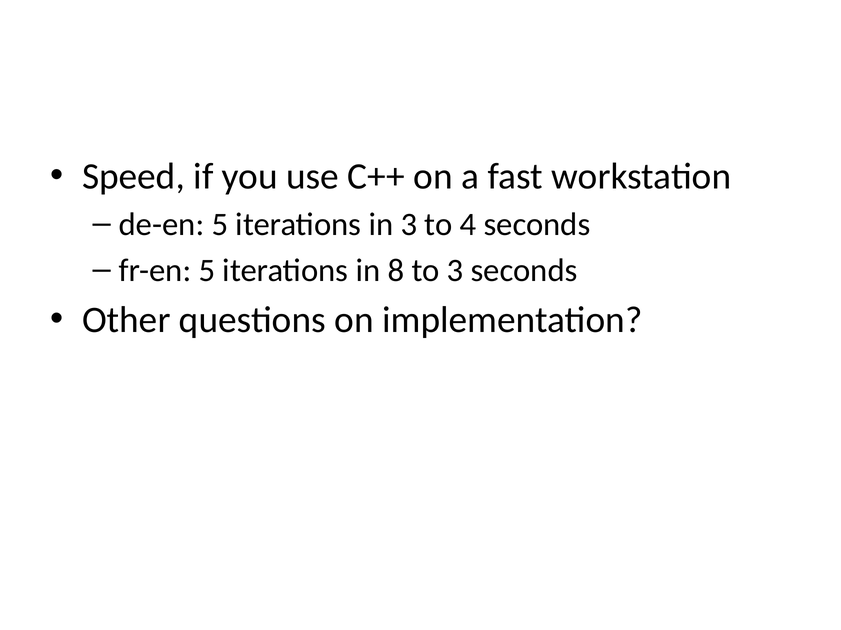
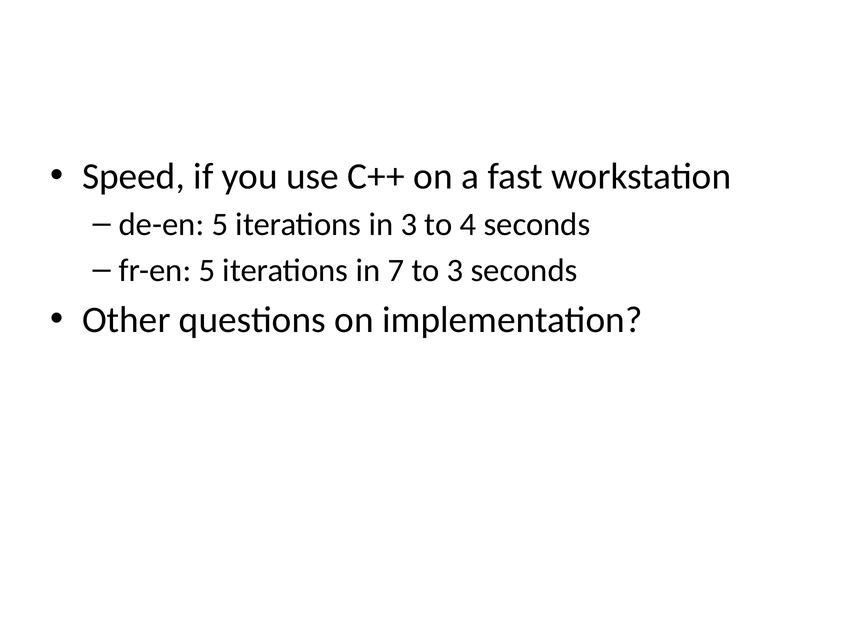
8: 8 -> 7 (396, 271)
